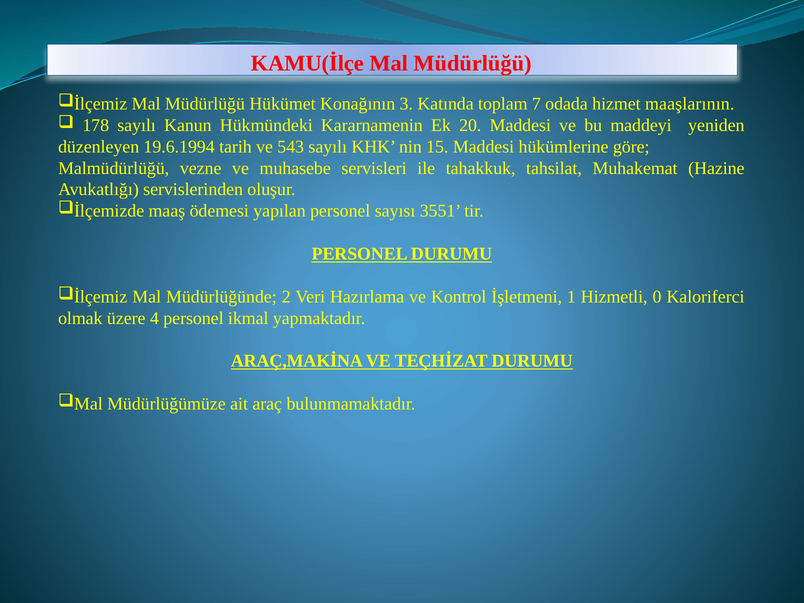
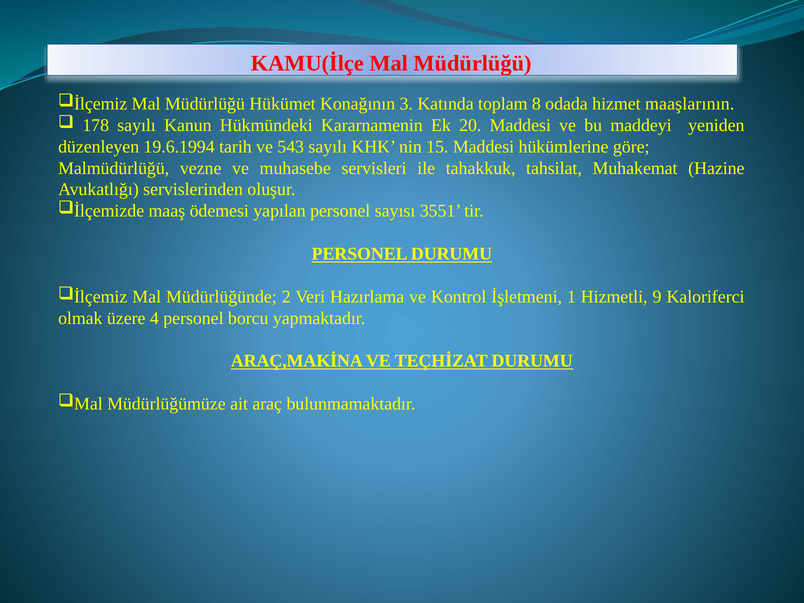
7: 7 -> 8 (536, 104)
0: 0 -> 9 (657, 297)
ikmal: ikmal -> borcu (248, 318)
